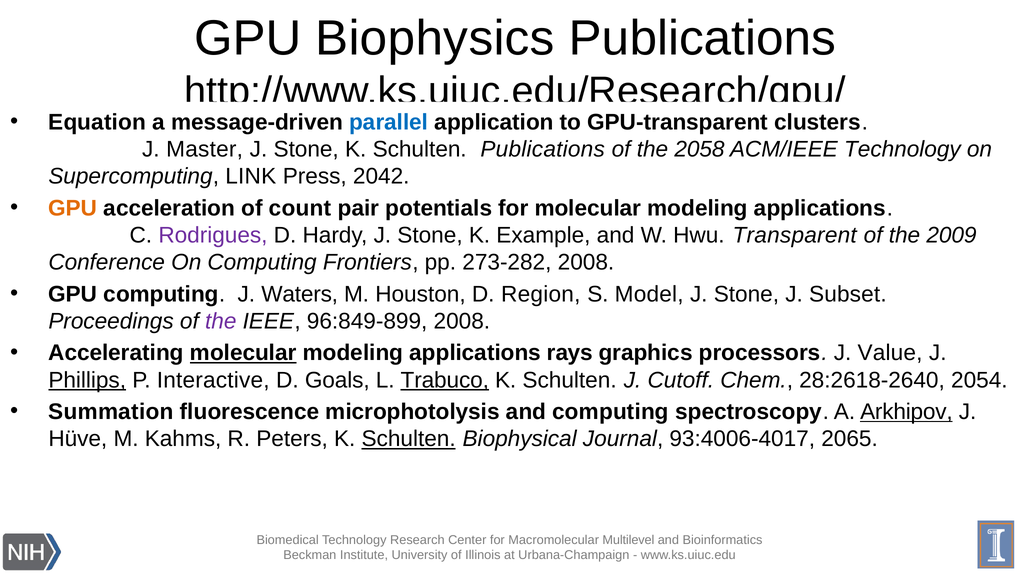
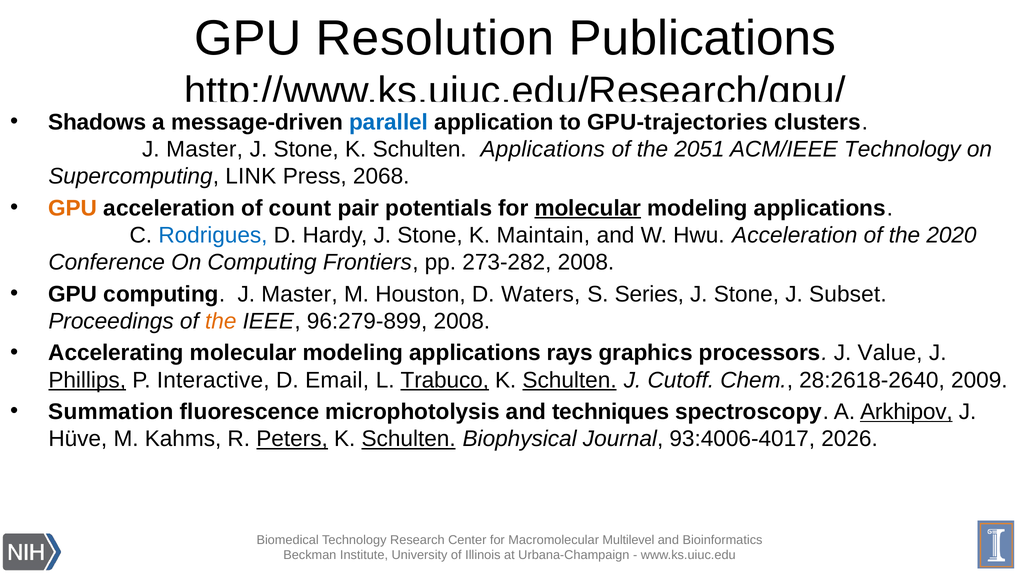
Biophysics: Biophysics -> Resolution (435, 38)
Equation: Equation -> Shadows (97, 122)
GPU-transparent: GPU-transparent -> GPU-trajectories (678, 122)
Schulten Publications: Publications -> Applications (543, 149)
2058: 2058 -> 2051 (699, 149)
2042: 2042 -> 2068 (381, 176)
molecular underline: none -> present (588, 208)
Rodrigues colour: purple -> blue (213, 235)
Example: Example -> Maintain (543, 235)
Hwu Transparent: Transparent -> Acceleration (795, 235)
2009: 2009 -> 2020 (952, 235)
computing J Waters: Waters -> Master (300, 294)
Region: Region -> Waters (541, 294)
Model: Model -> Series (649, 294)
the colour: purple -> orange (221, 321)
96:849-899: 96:849-899 -> 96:279-899 (367, 321)
molecular underline: present -> none (243, 353)
Goals: Goals -> Email (337, 380)
Schulten underline: none -> present (570, 380)
2054: 2054 -> 2009 (979, 380)
and computing: computing -> techniques (611, 412)
Peters underline: none -> present (292, 439)
2065: 2065 -> 2026 (850, 439)
